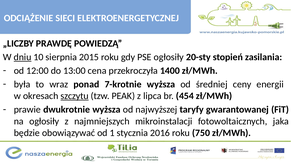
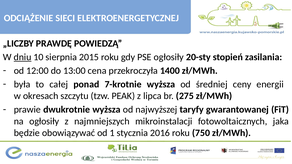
wraz: wraz -> całej (59, 84)
szczytu underline: present -> none (75, 96)
454: 454 -> 275 (185, 96)
